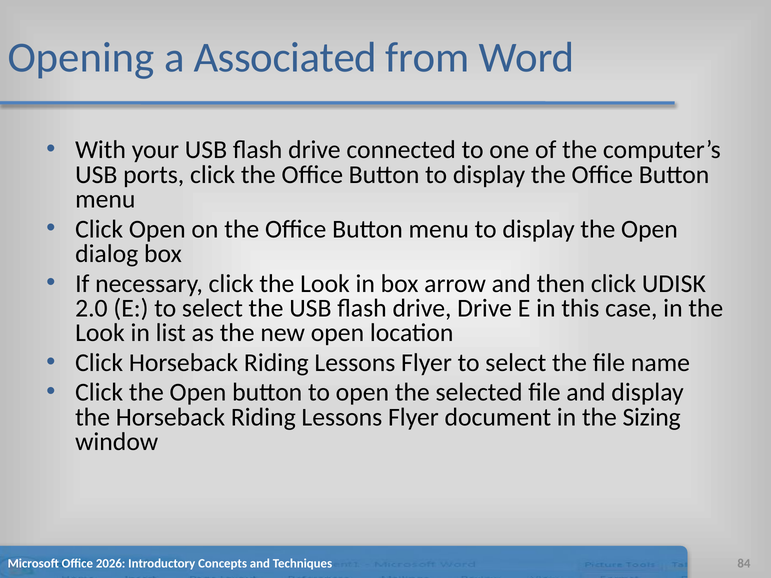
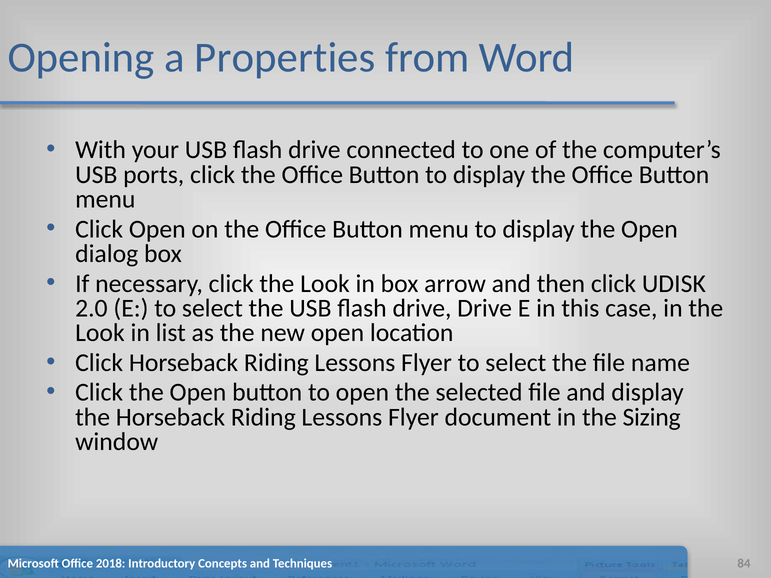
Associated: Associated -> Properties (285, 58)
2026: 2026 -> 2018 (111, 564)
